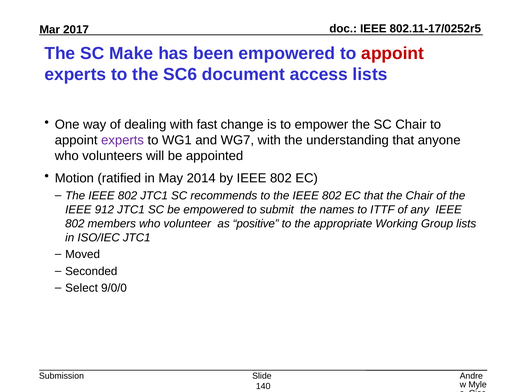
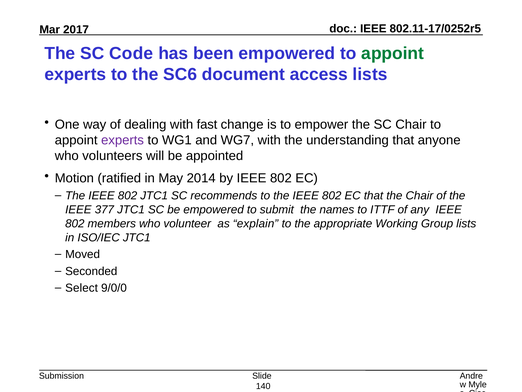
Make: Make -> Code (131, 53)
appoint colour: red -> green (393, 53)
912: 912 -> 377 (104, 209)
positive: positive -> explain (256, 223)
